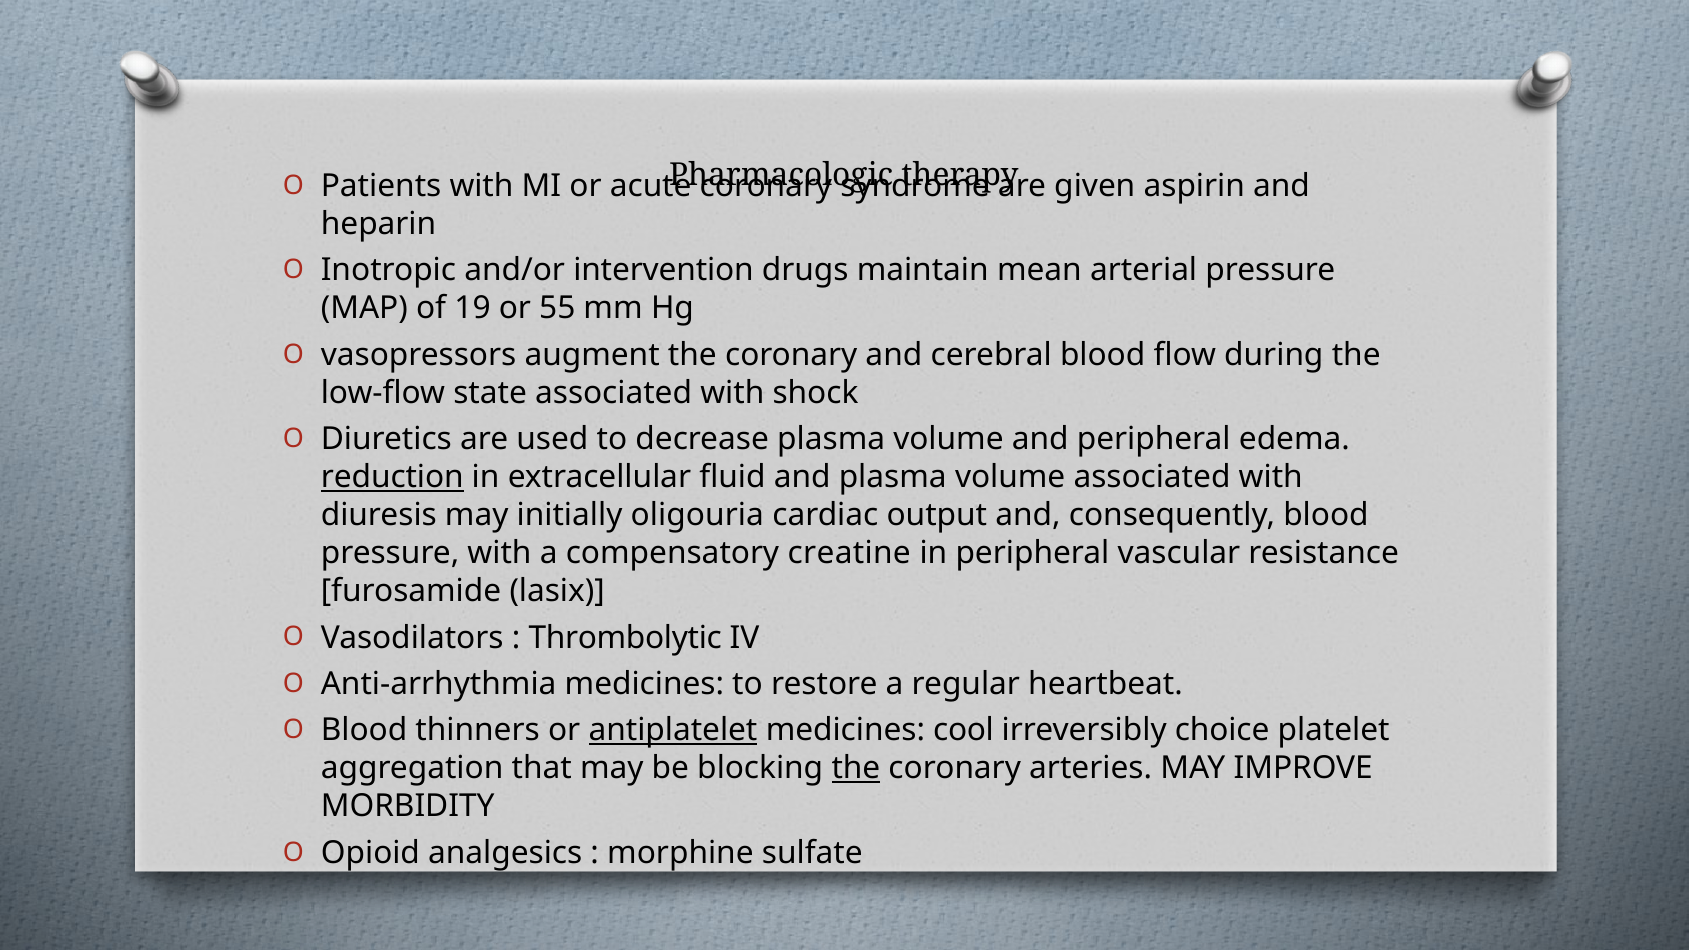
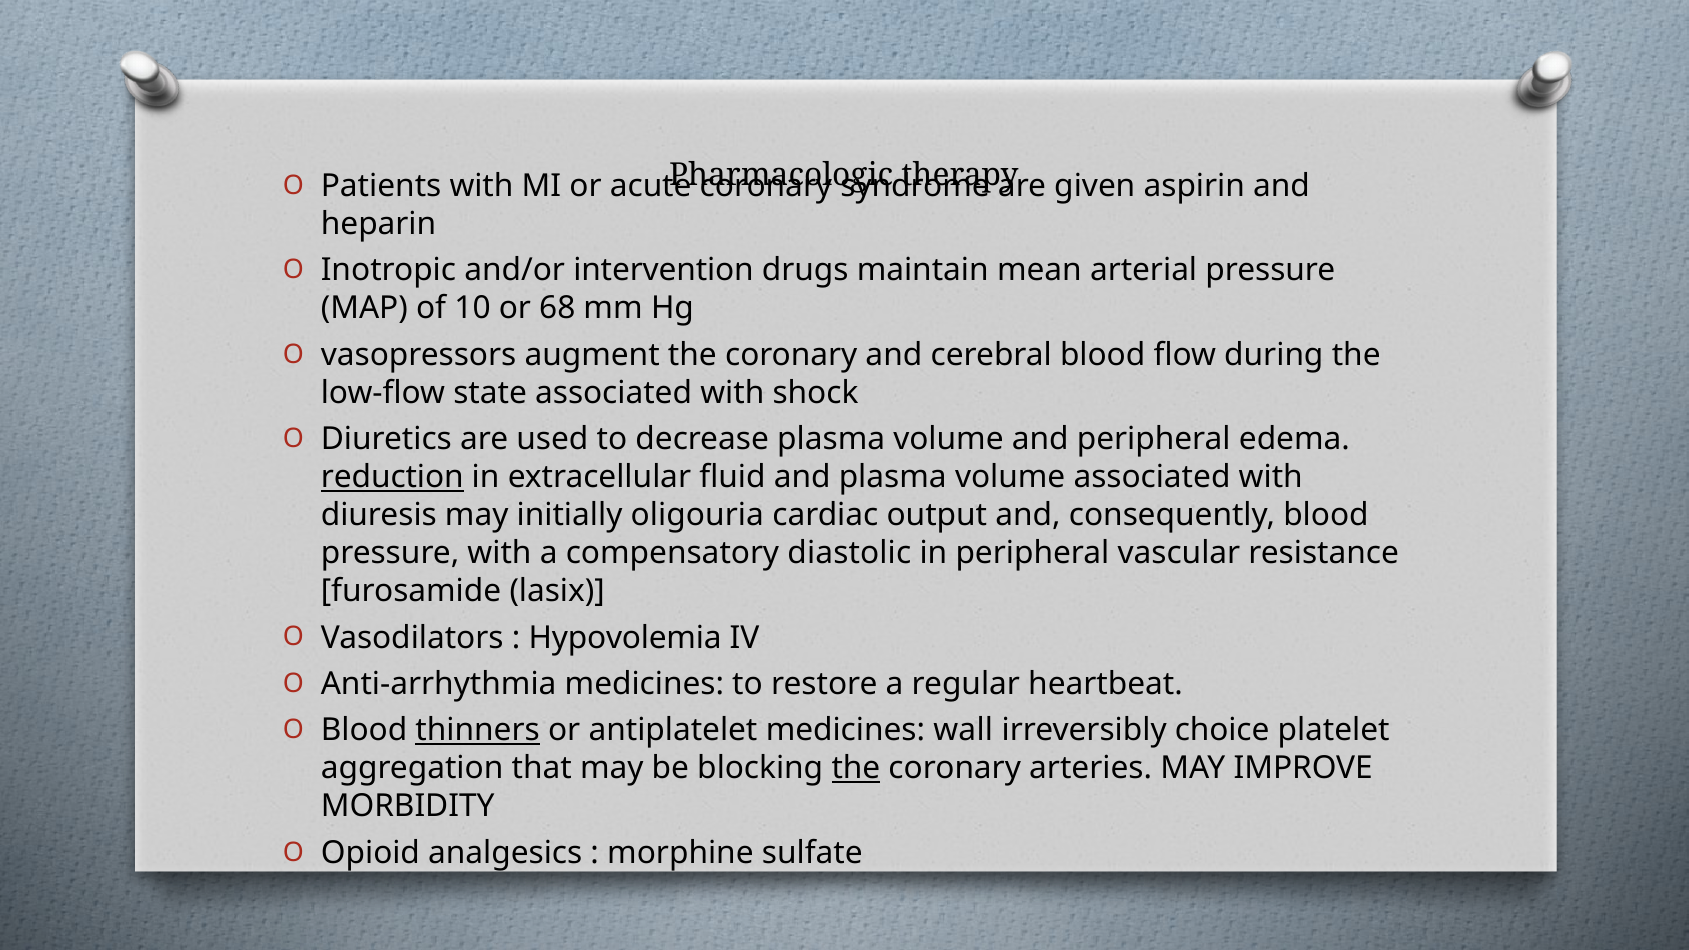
19: 19 -> 10 (473, 308)
55: 55 -> 68 (557, 308)
creatine: creatine -> diastolic (849, 553)
Thrombolytic: Thrombolytic -> Hypovolemia (625, 638)
thinners underline: none -> present (478, 730)
antiplatelet underline: present -> none (673, 730)
cool: cool -> wall (963, 730)
